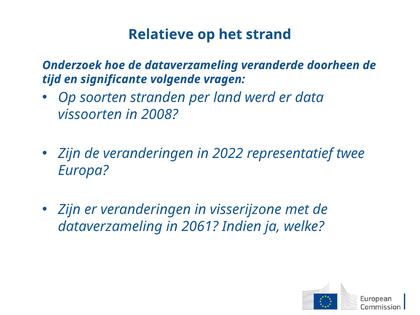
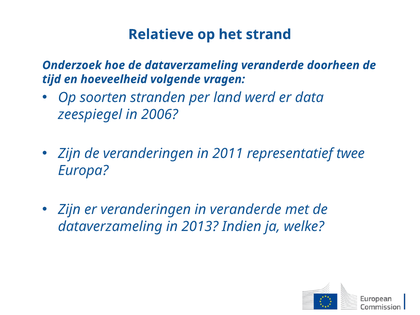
significante: significante -> hoeveelheid (114, 79)
vissoorten: vissoorten -> zeespiegel (90, 114)
2008: 2008 -> 2006 (160, 114)
2022: 2022 -> 2011 (228, 154)
in visserijzone: visserijzone -> veranderde (246, 210)
2061: 2061 -> 2013 (200, 226)
